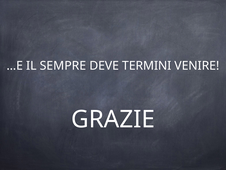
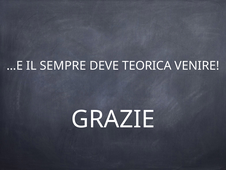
TERMINI: TERMINI -> TEORICA (147, 66)
